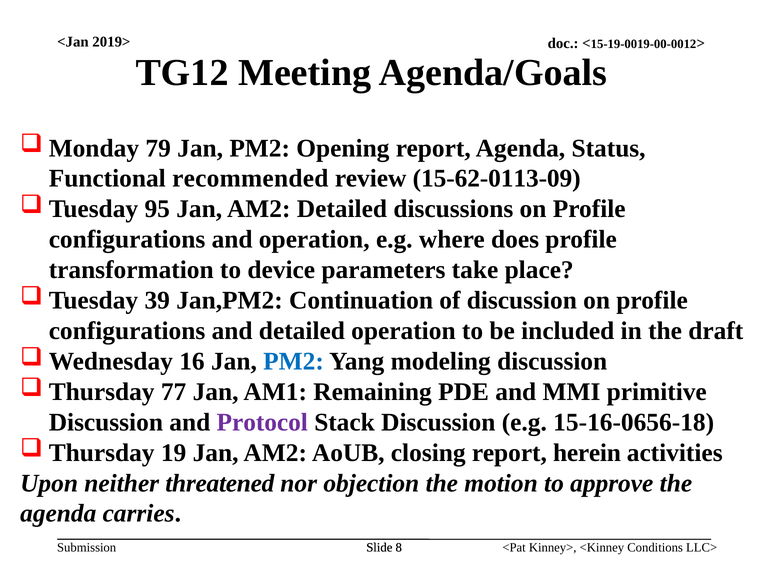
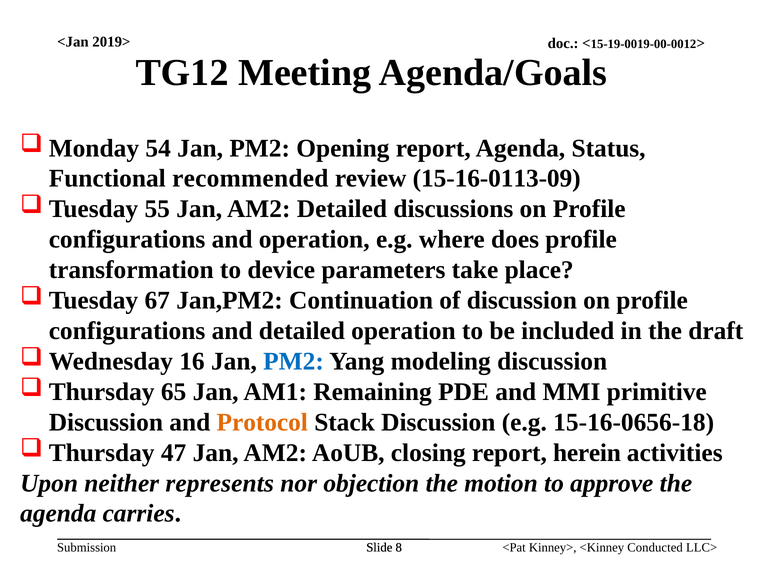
79: 79 -> 54 (158, 148)
15-62-0113-09: 15-62-0113-09 -> 15-16-0113-09 (497, 179)
95: 95 -> 55 (157, 209)
39: 39 -> 67 (157, 301)
77: 77 -> 65 (174, 392)
Protocol colour: purple -> orange (262, 423)
19: 19 -> 47 (174, 453)
threatened: threatened -> represents (220, 484)
Conditions: Conditions -> Conducted (655, 548)
